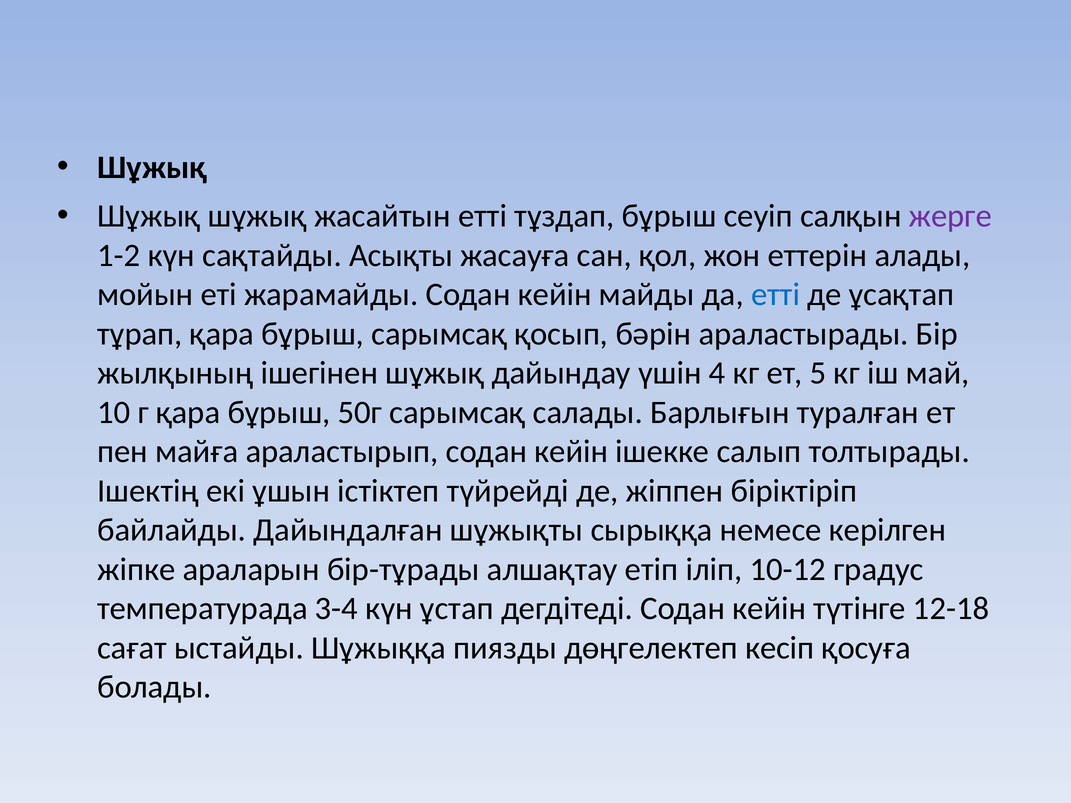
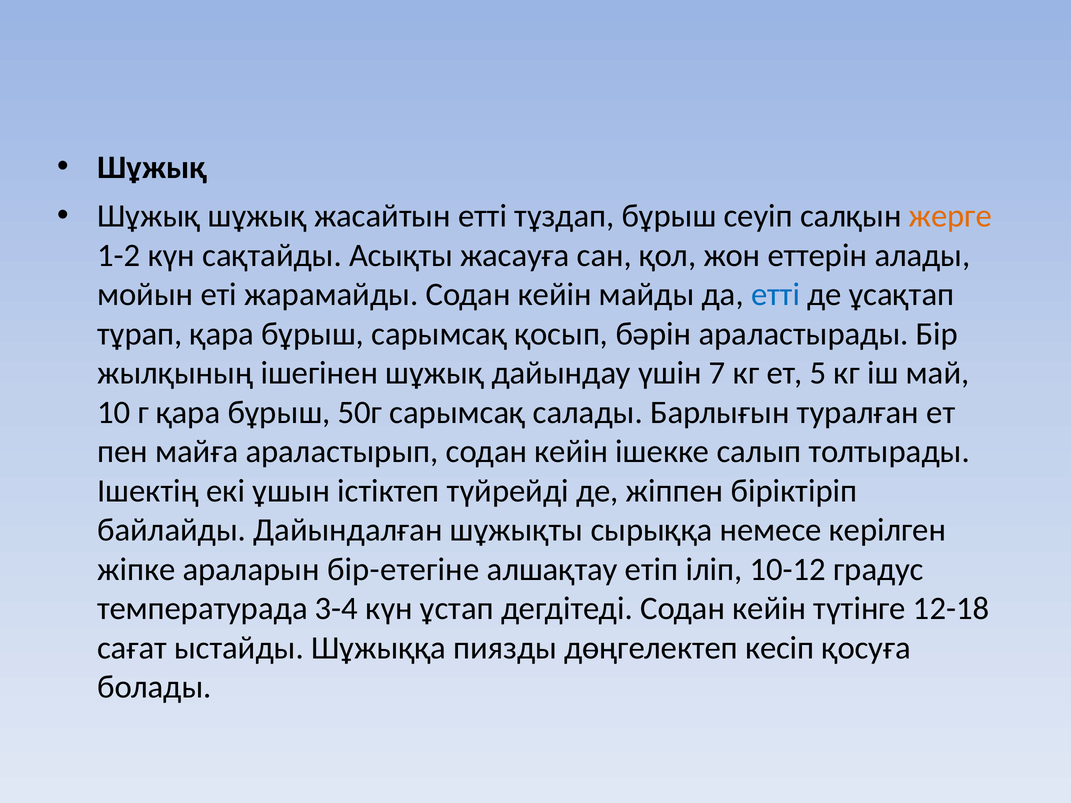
жерге colour: purple -> orange (950, 216)
4: 4 -> 7 (717, 373)
бір-тұрады: бір-тұрады -> бір-етегіне (403, 570)
